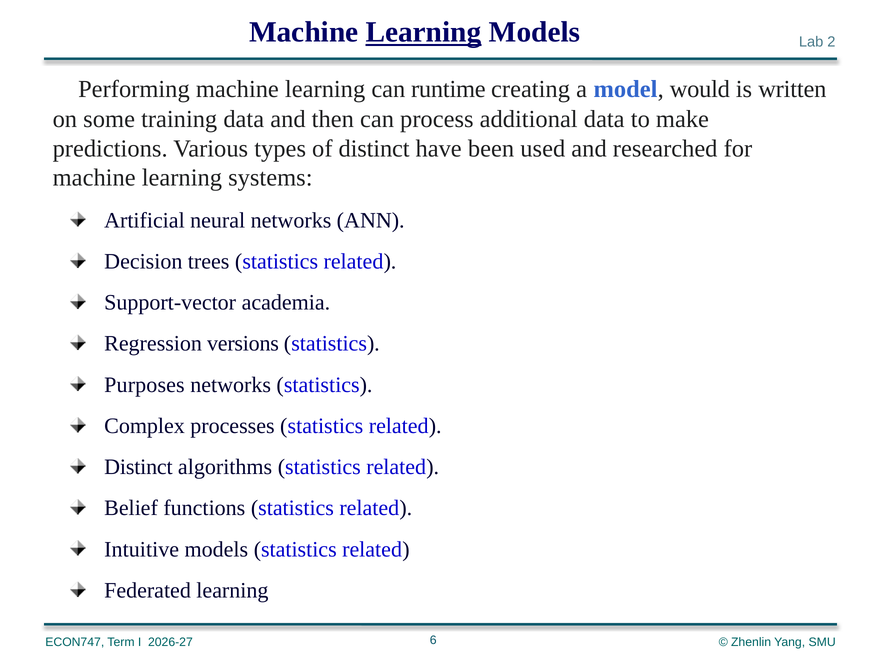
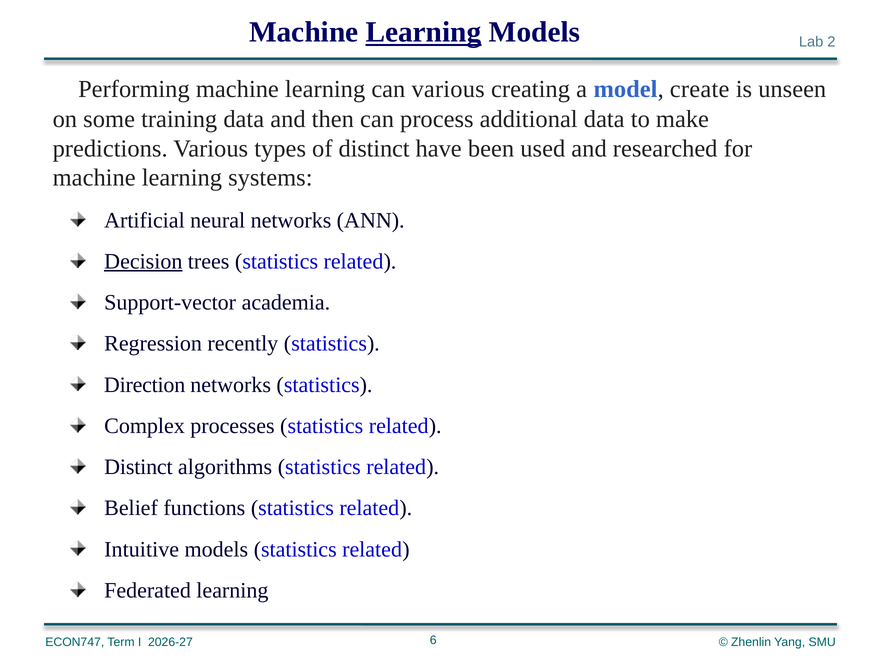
can runtime: runtime -> various (448, 89)
would: would -> create (700, 89)
written: written -> unseen (792, 89)
Decision underline: none -> present (143, 261)
versions: versions -> recently (243, 344)
Purposes: Purposes -> Direction (145, 385)
